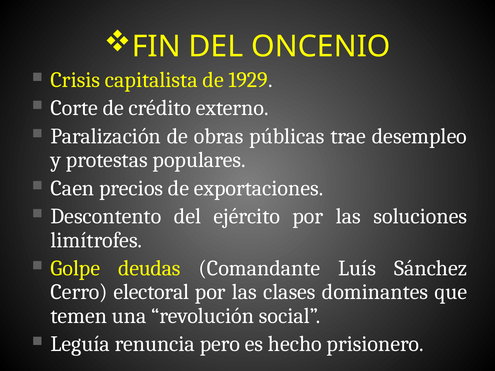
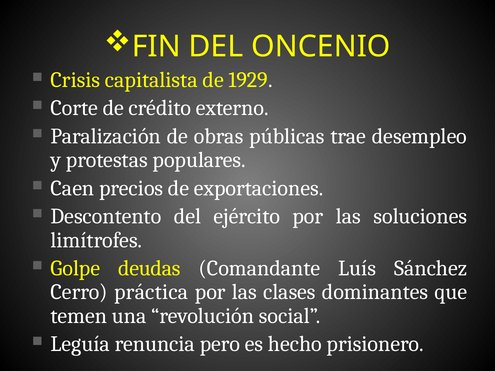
electoral: electoral -> práctica (151, 292)
